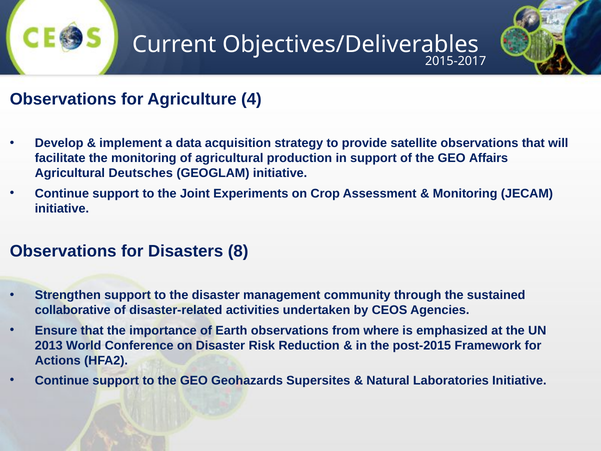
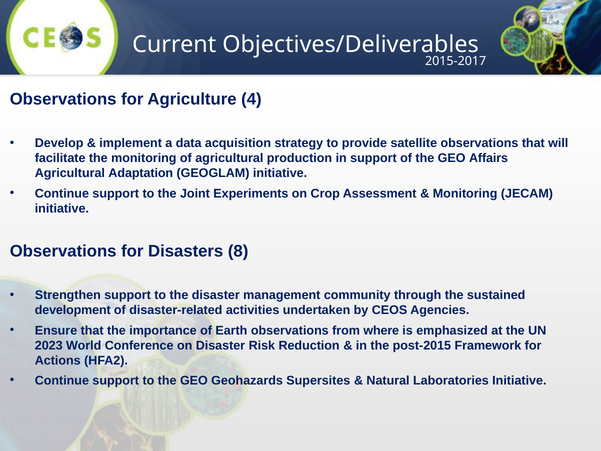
Deutsches: Deutsches -> Adaptation (141, 173)
collaborative: collaborative -> development (73, 310)
2013: 2013 -> 2023 (49, 345)
